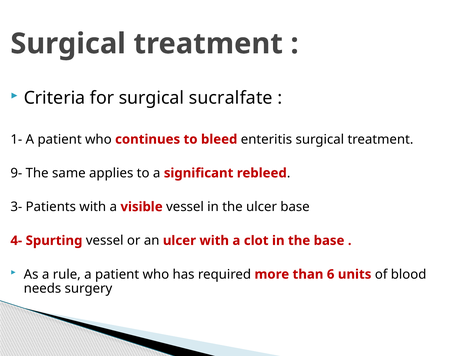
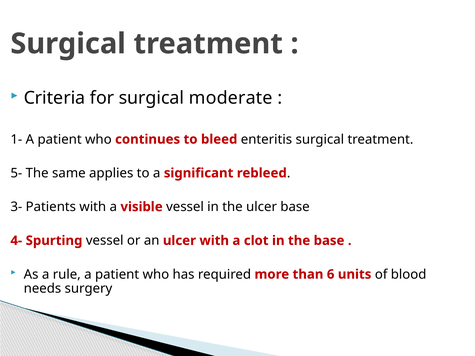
sucralfate: sucralfate -> moderate (231, 98)
9-: 9- -> 5- (16, 173)
